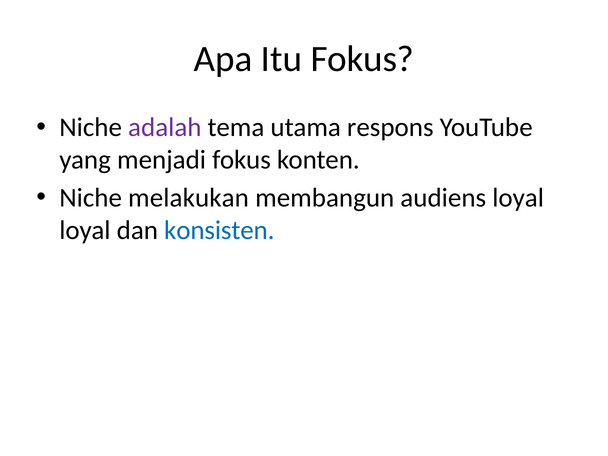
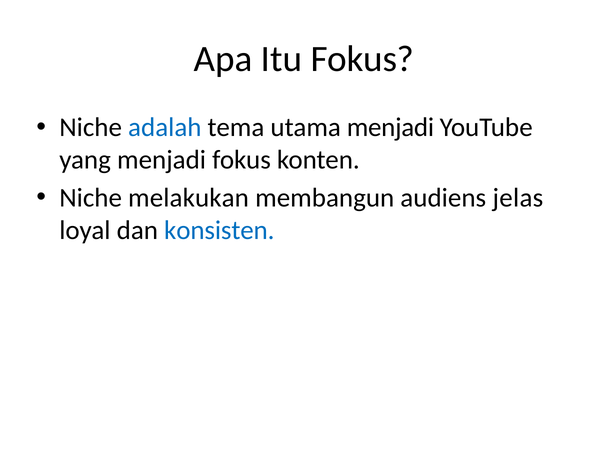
adalah colour: purple -> blue (165, 128)
utama respons: respons -> menjadi (390, 128)
audiens loyal: loyal -> jelas (518, 198)
